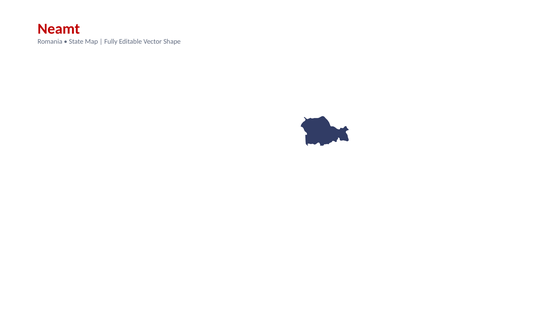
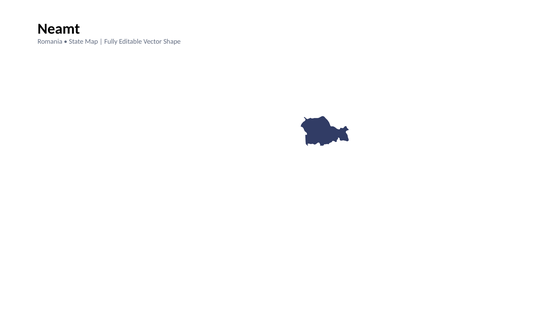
Neamt colour: red -> black (59, 29)
